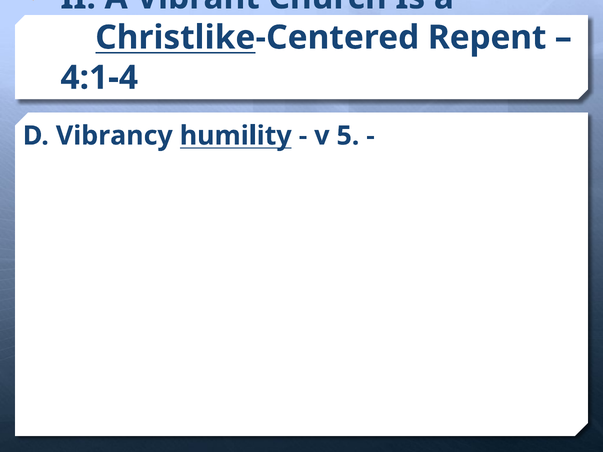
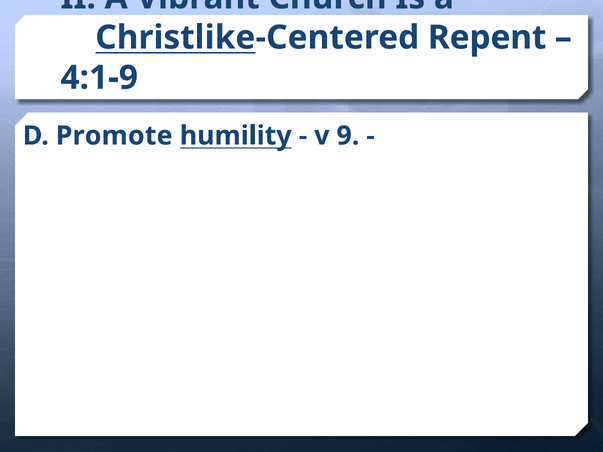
4:1-4: 4:1-4 -> 4:1-9 (99, 78)
Vibrancy: Vibrancy -> Promote (114, 136)
5: 5 -> 9 (348, 136)
